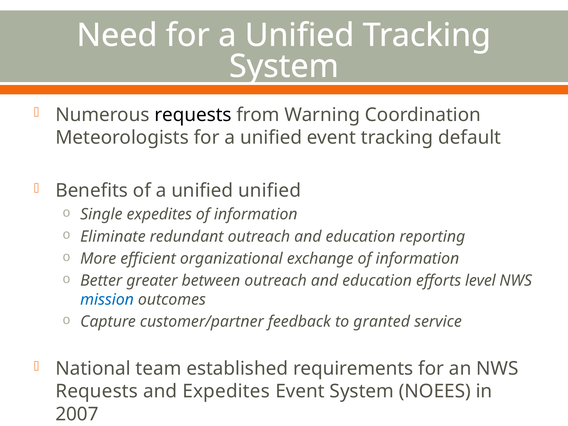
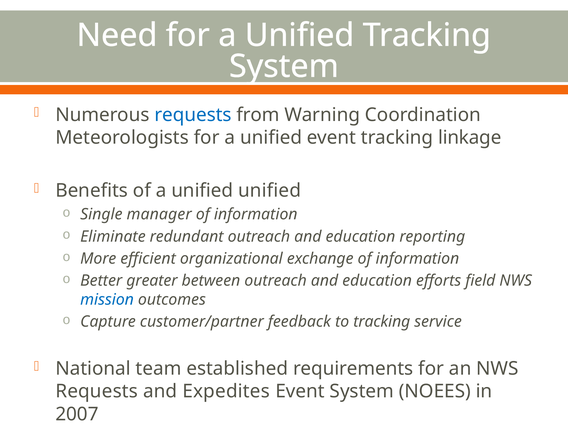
requests colour: black -> blue (193, 115)
default: default -> linkage (470, 138)
Single expedites: expedites -> manager (159, 214)
level: level -> field (480, 281)
to granted: granted -> tracking (382, 322)
